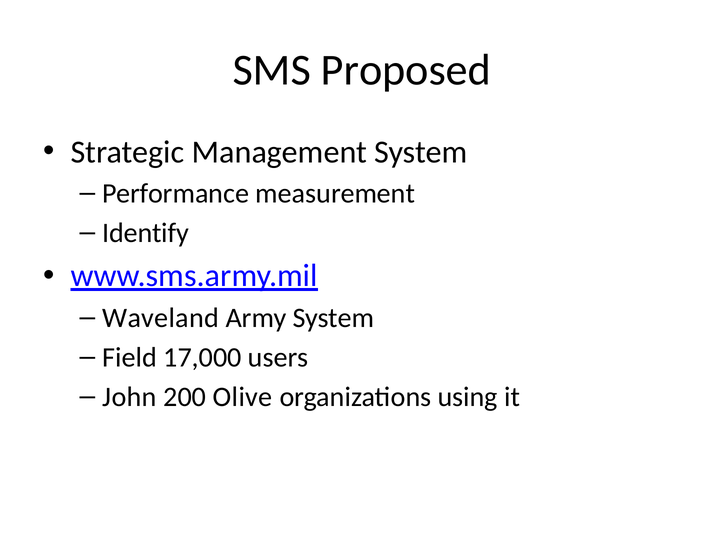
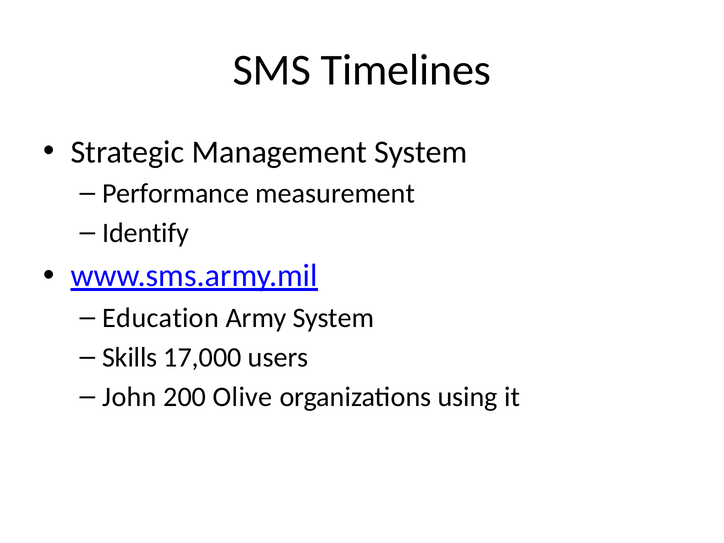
Proposed: Proposed -> Timelines (406, 70)
Waveland: Waveland -> Education (161, 318)
Field: Field -> Skills (130, 358)
